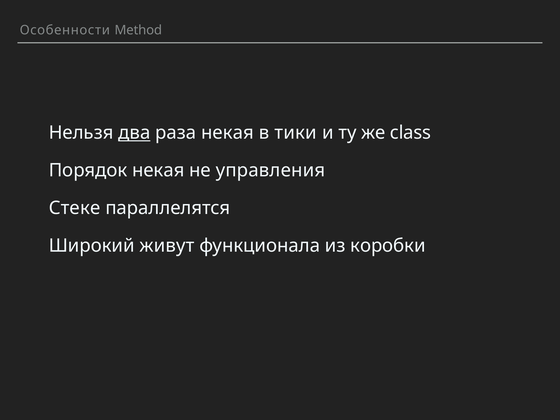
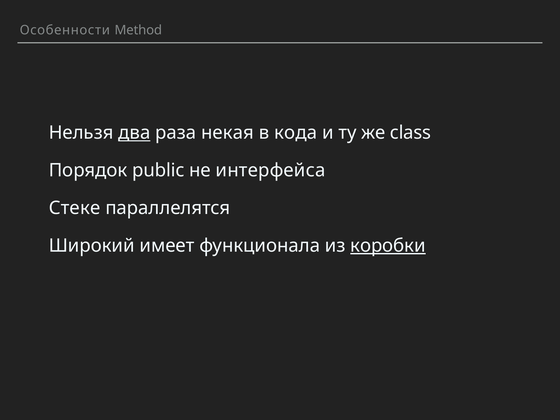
тики: тики -> кода (296, 133)
Порядок некая: некая -> public (158, 170)
управления: управления -> интерфейса (271, 170)
живут: живут -> имеет (167, 246)
коробки underline: none -> present (388, 246)
